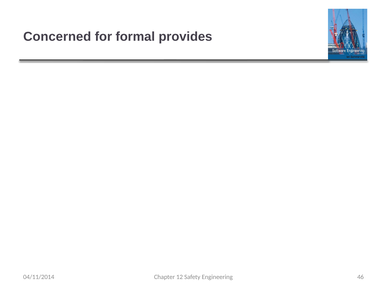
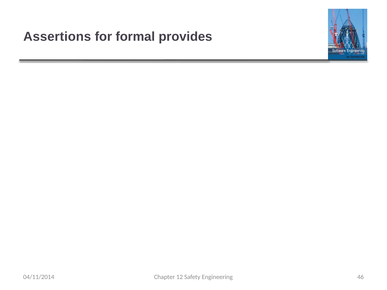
Concerned: Concerned -> Assertions (57, 37)
